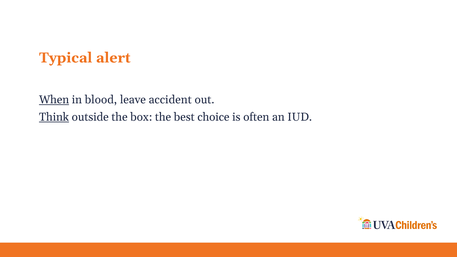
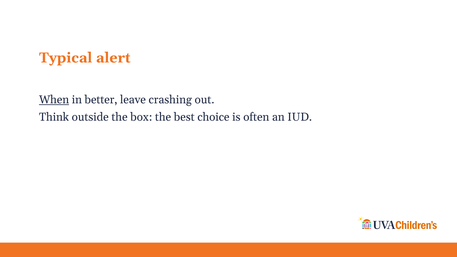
blood: blood -> better (101, 100)
accident: accident -> crashing (170, 100)
Think underline: present -> none (54, 117)
